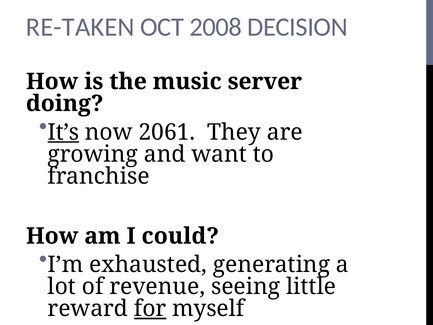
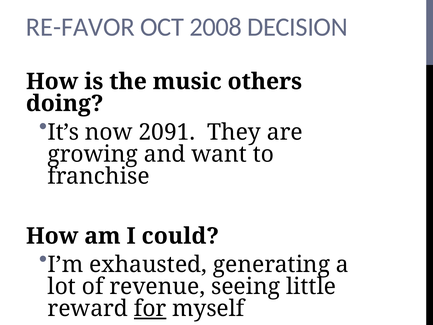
RE-TAKEN: RE-TAKEN -> RE-FAVOR (80, 27)
server: server -> others (265, 82)
It’s underline: present -> none (63, 132)
2061: 2061 -> 2091 (167, 132)
